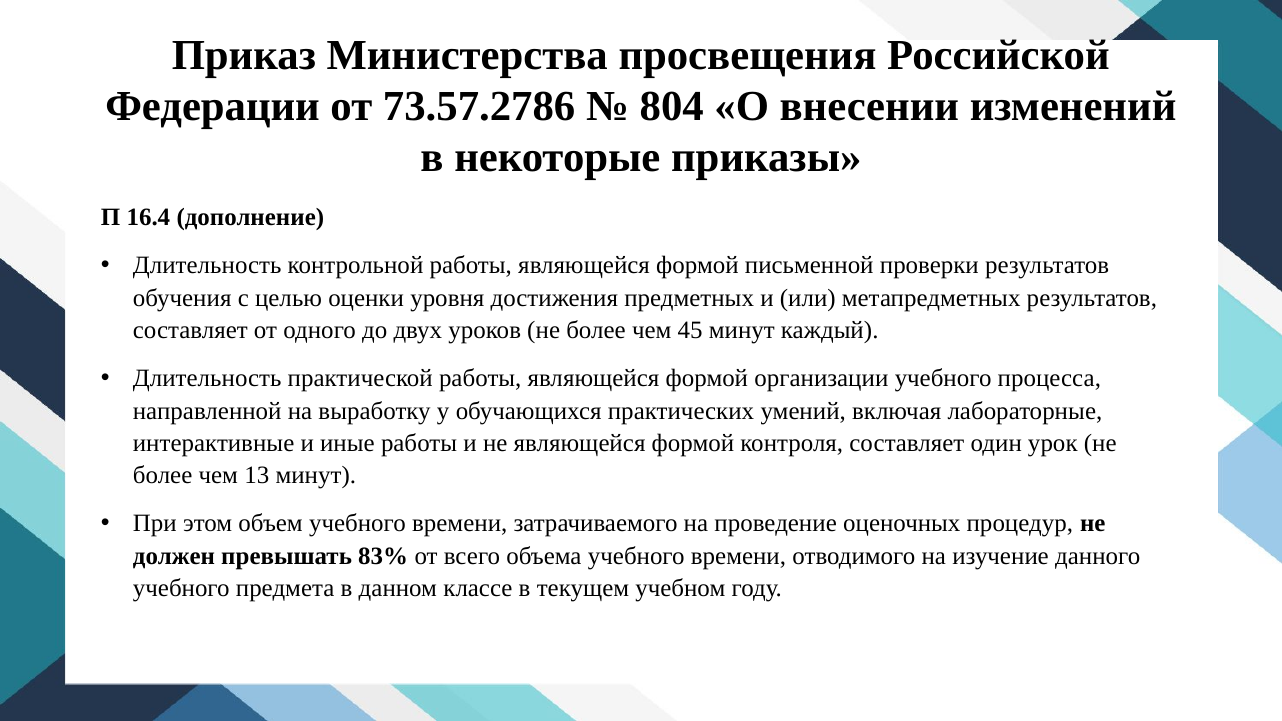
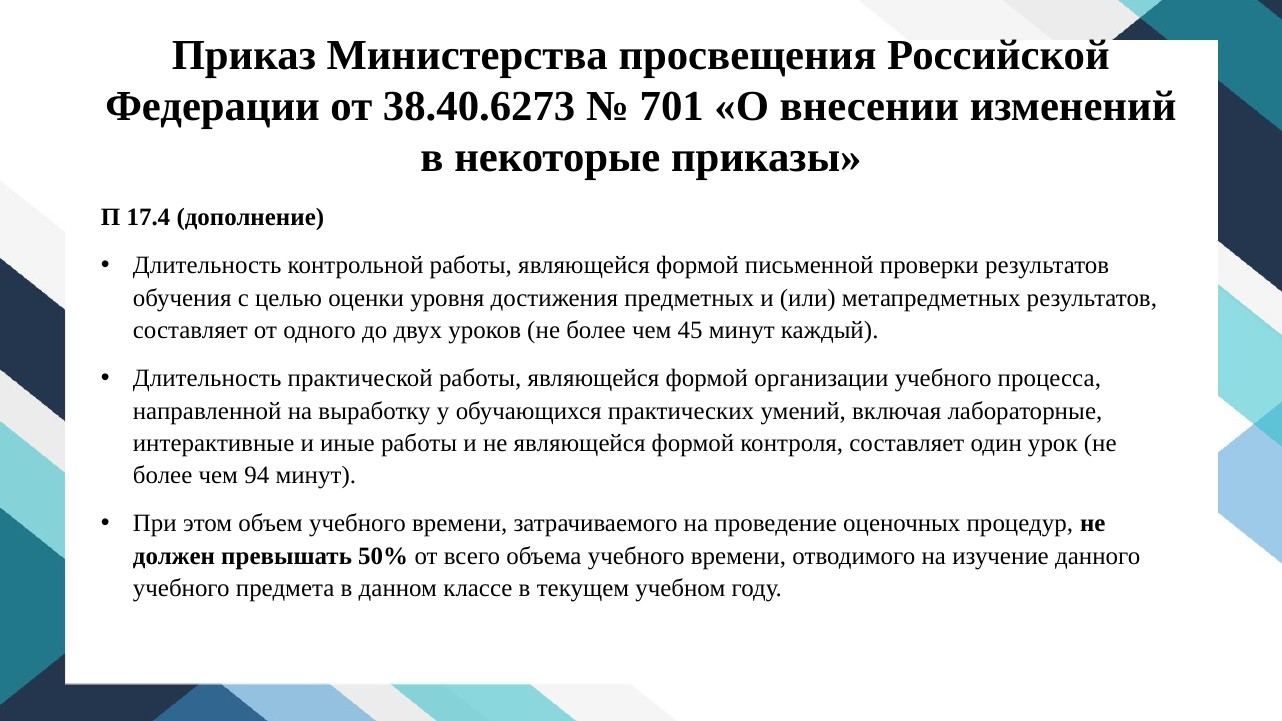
73.57.2786: 73.57.2786 -> 38.40.6273 (479, 106)
804: 804 -> 701 (672, 106)
16.4: 16.4 -> 17.4 (148, 217)
13: 13 -> 94 (257, 476)
83%: 83% -> 50% (383, 556)
